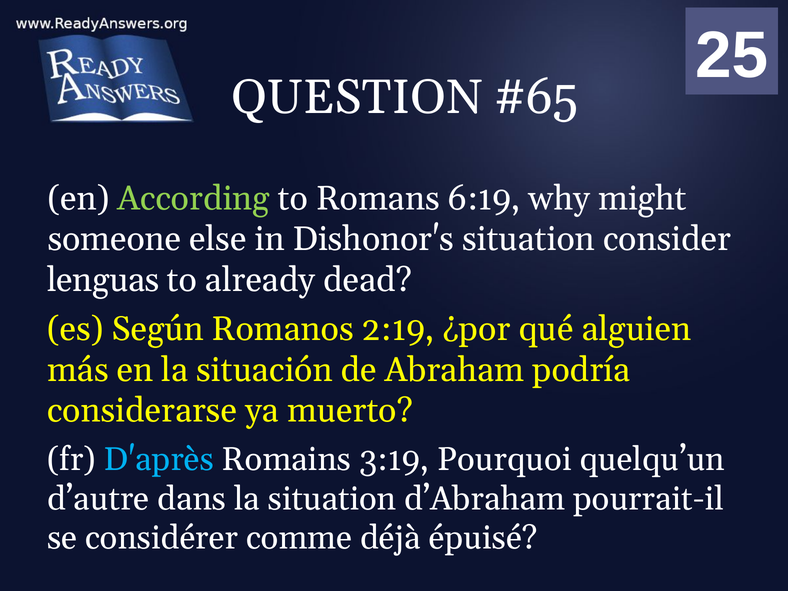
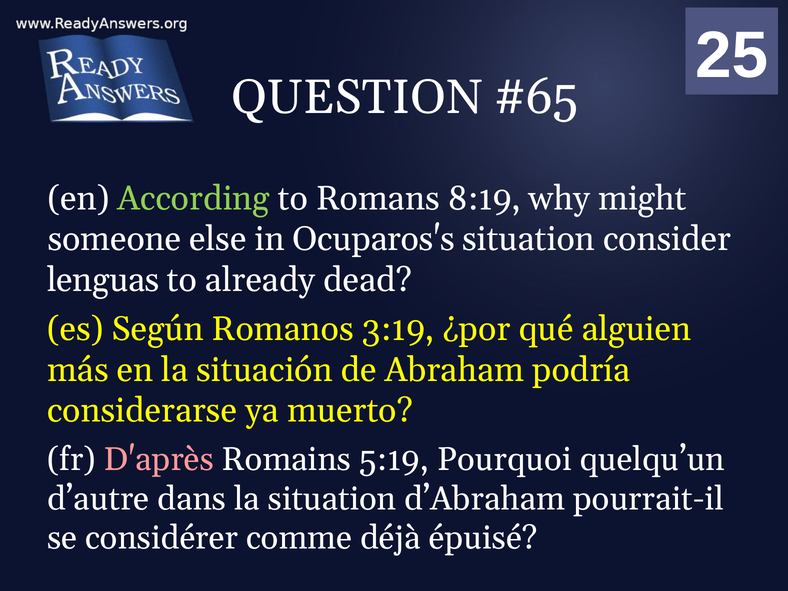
6:19: 6:19 -> 8:19 (484, 199)
Dishonor's: Dishonor's -> Ocuparos's (374, 239)
2:19: 2:19 -> 3:19 (398, 329)
D'après colour: light blue -> pink (159, 459)
3:19: 3:19 -> 5:19 (394, 459)
